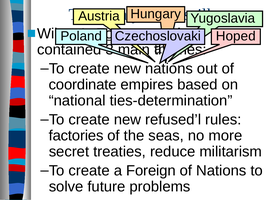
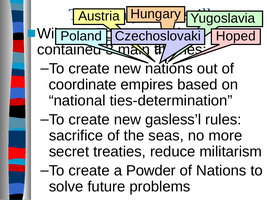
refused’l: refused’l -> gasless’l (173, 120)
factories: factories -> sacrifice (76, 136)
Foreign: Foreign -> Powder (151, 171)
